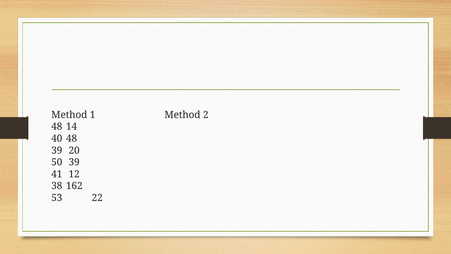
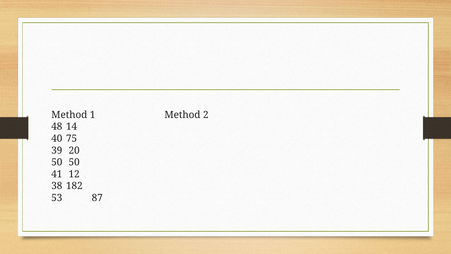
40 48: 48 -> 75 (72, 138)
50 39: 39 -> 50 (74, 162)
162: 162 -> 182 (74, 186)
22: 22 -> 87 (97, 198)
